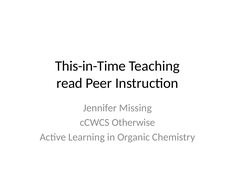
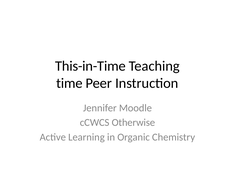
read: read -> time (69, 83)
Missing: Missing -> Moodle (135, 108)
